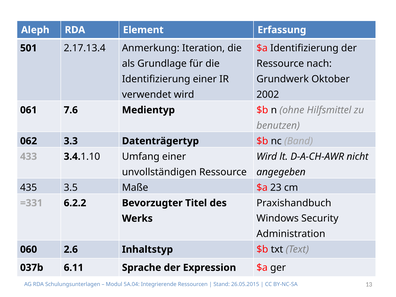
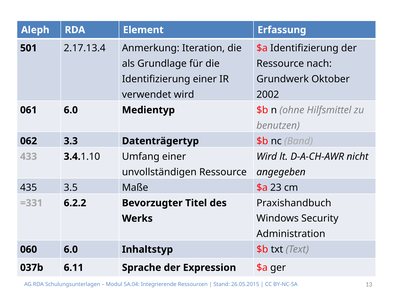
061 7.6: 7.6 -> 6.0 (71, 110)
060 2.6: 2.6 -> 6.0 (71, 249)
